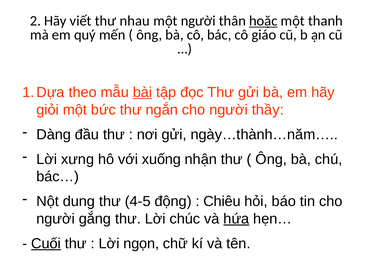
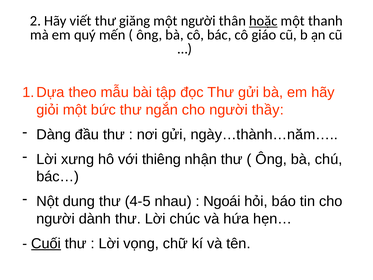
nhau: nhau -> giăng (135, 21)
bài underline: present -> none (143, 92)
xuống: xuống -> thiêng (161, 159)
động: động -> nhau (173, 201)
Chiêu: Chiêu -> Ngoái (222, 201)
gắng: gắng -> dành (95, 219)
hứa underline: present -> none (236, 219)
ngọn: ngọn -> vọng (141, 243)
